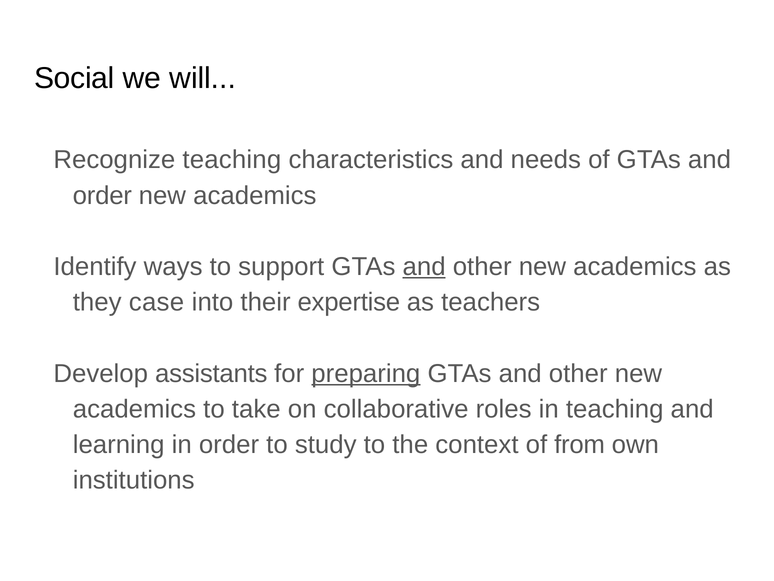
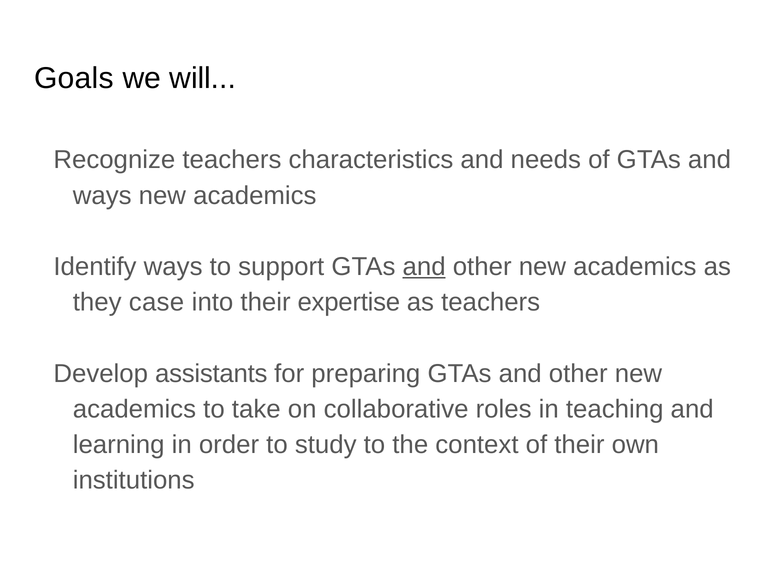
Social: Social -> Goals (74, 78)
Recognize teaching: teaching -> teachers (232, 160)
order: order -> ways (102, 195)
preparing underline: present -> none (366, 373)
of from: from -> their (579, 444)
